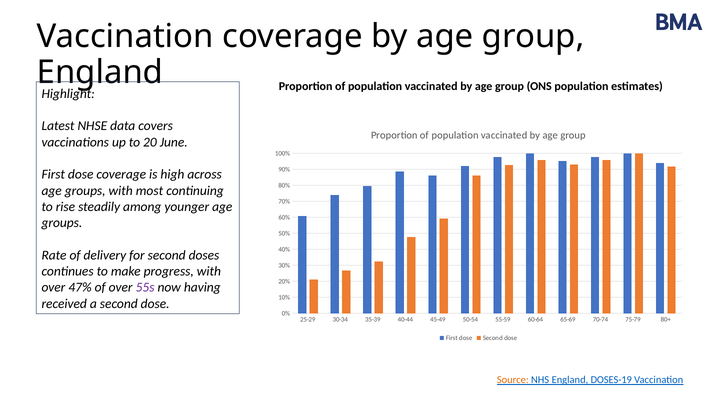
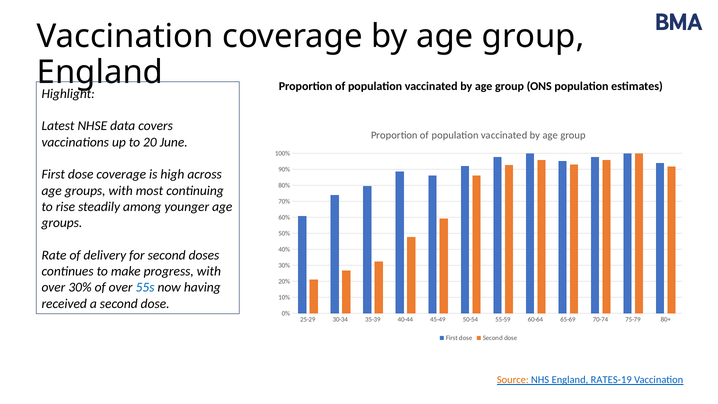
over 47%: 47% -> 30% (80, 287)
55s colour: purple -> blue (145, 287)
DOSES-19: DOSES-19 -> RATES-19 (611, 380)
